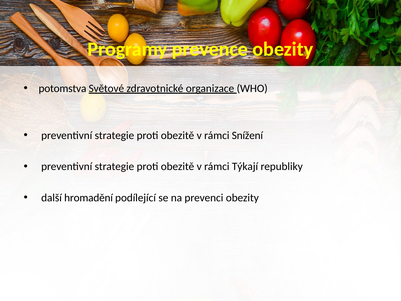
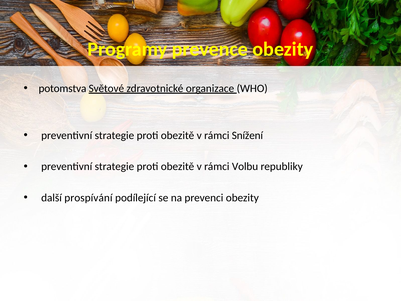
Týkají: Týkají -> Volbu (245, 166)
hromadění: hromadění -> prospívání (88, 198)
